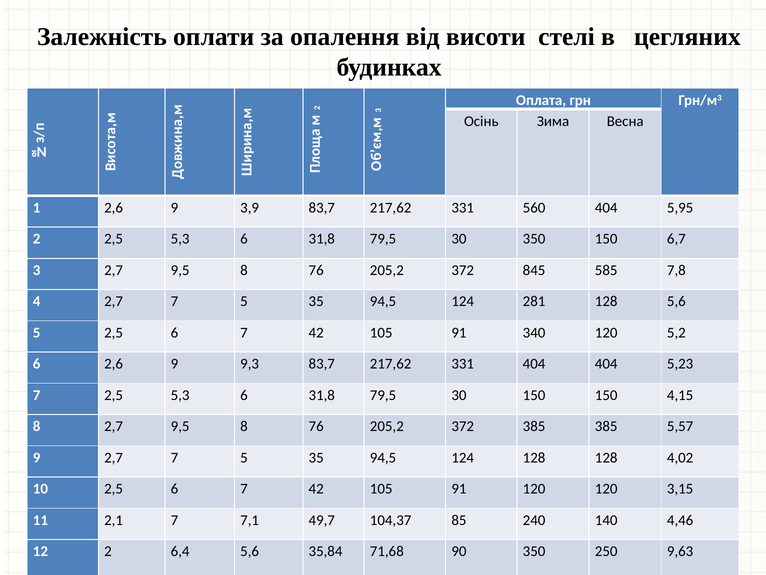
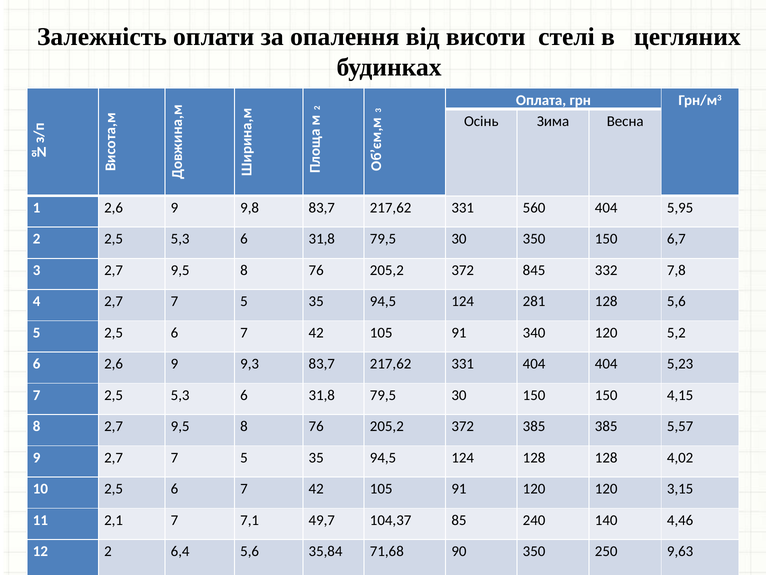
3,9: 3,9 -> 9,8 (250, 208)
585: 585 -> 332 (606, 270)
